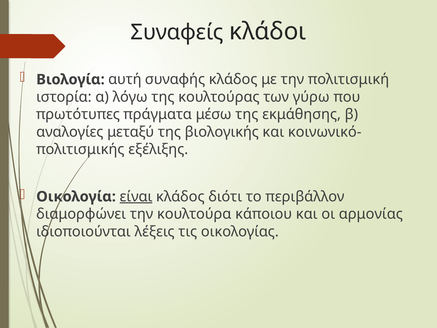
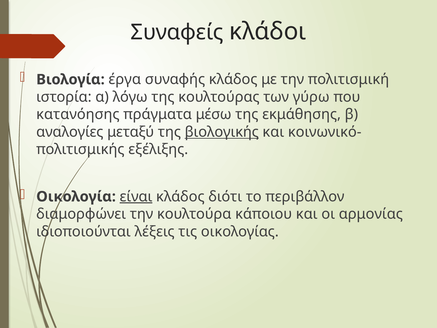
αυτή: αυτή -> έργα (125, 79)
πρωτότυπες: πρωτότυπες -> κατανόησης (78, 114)
βιολογικής underline: none -> present (222, 132)
